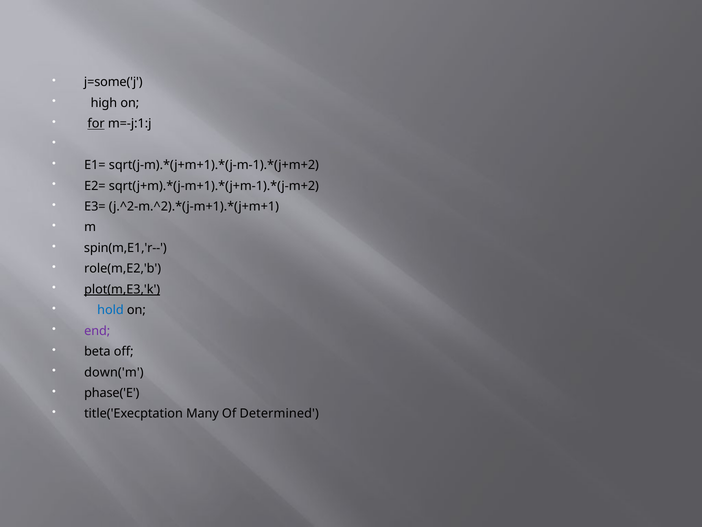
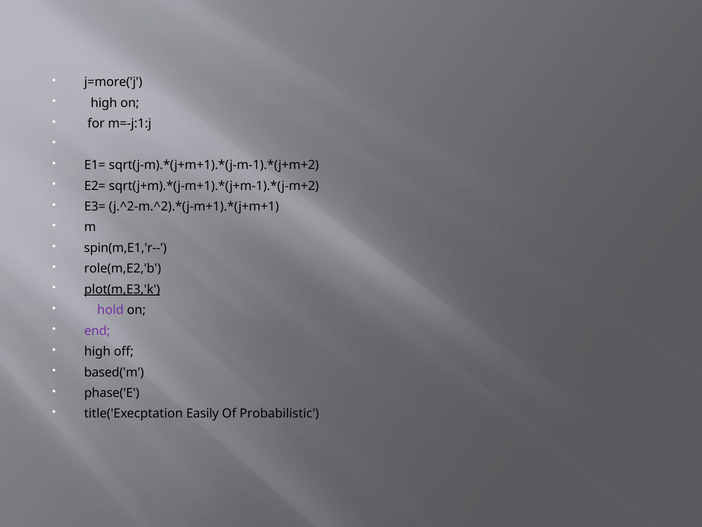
j=some('j: j=some('j -> j=more('j (113, 82)
for underline: present -> none (96, 124)
hold colour: blue -> purple (110, 310)
beta: beta -> high (97, 351)
down('m: down('m -> based('m (114, 372)
Many: Many -> Easily (202, 413)
Determined: Determined -> Probabilistic (279, 413)
